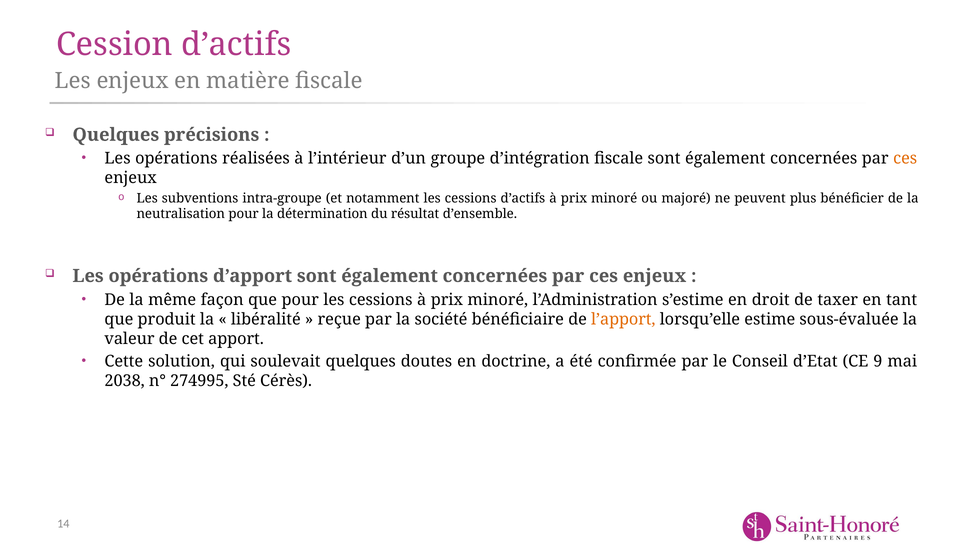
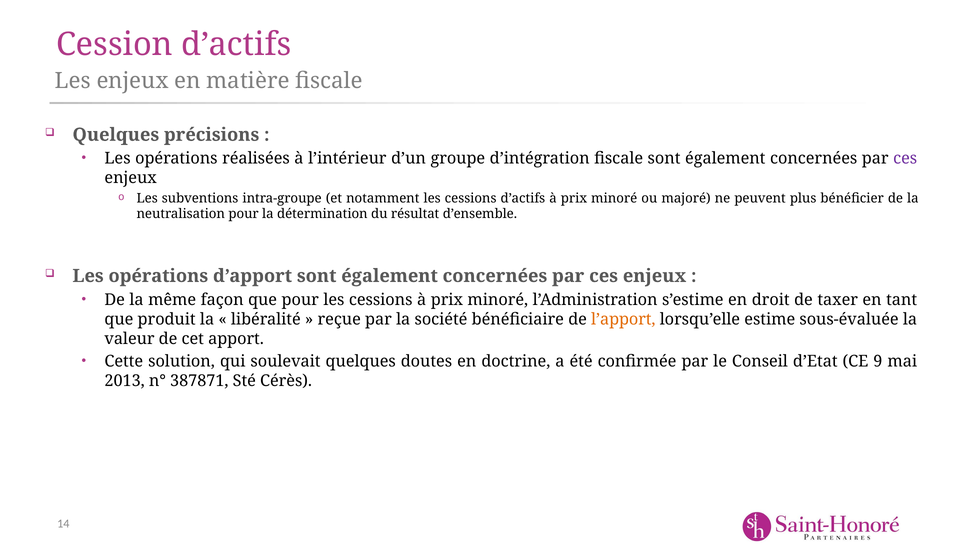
ces colour: orange -> purple (905, 159)
2038: 2038 -> 2013 (125, 381)
274995: 274995 -> 387871 (199, 381)
